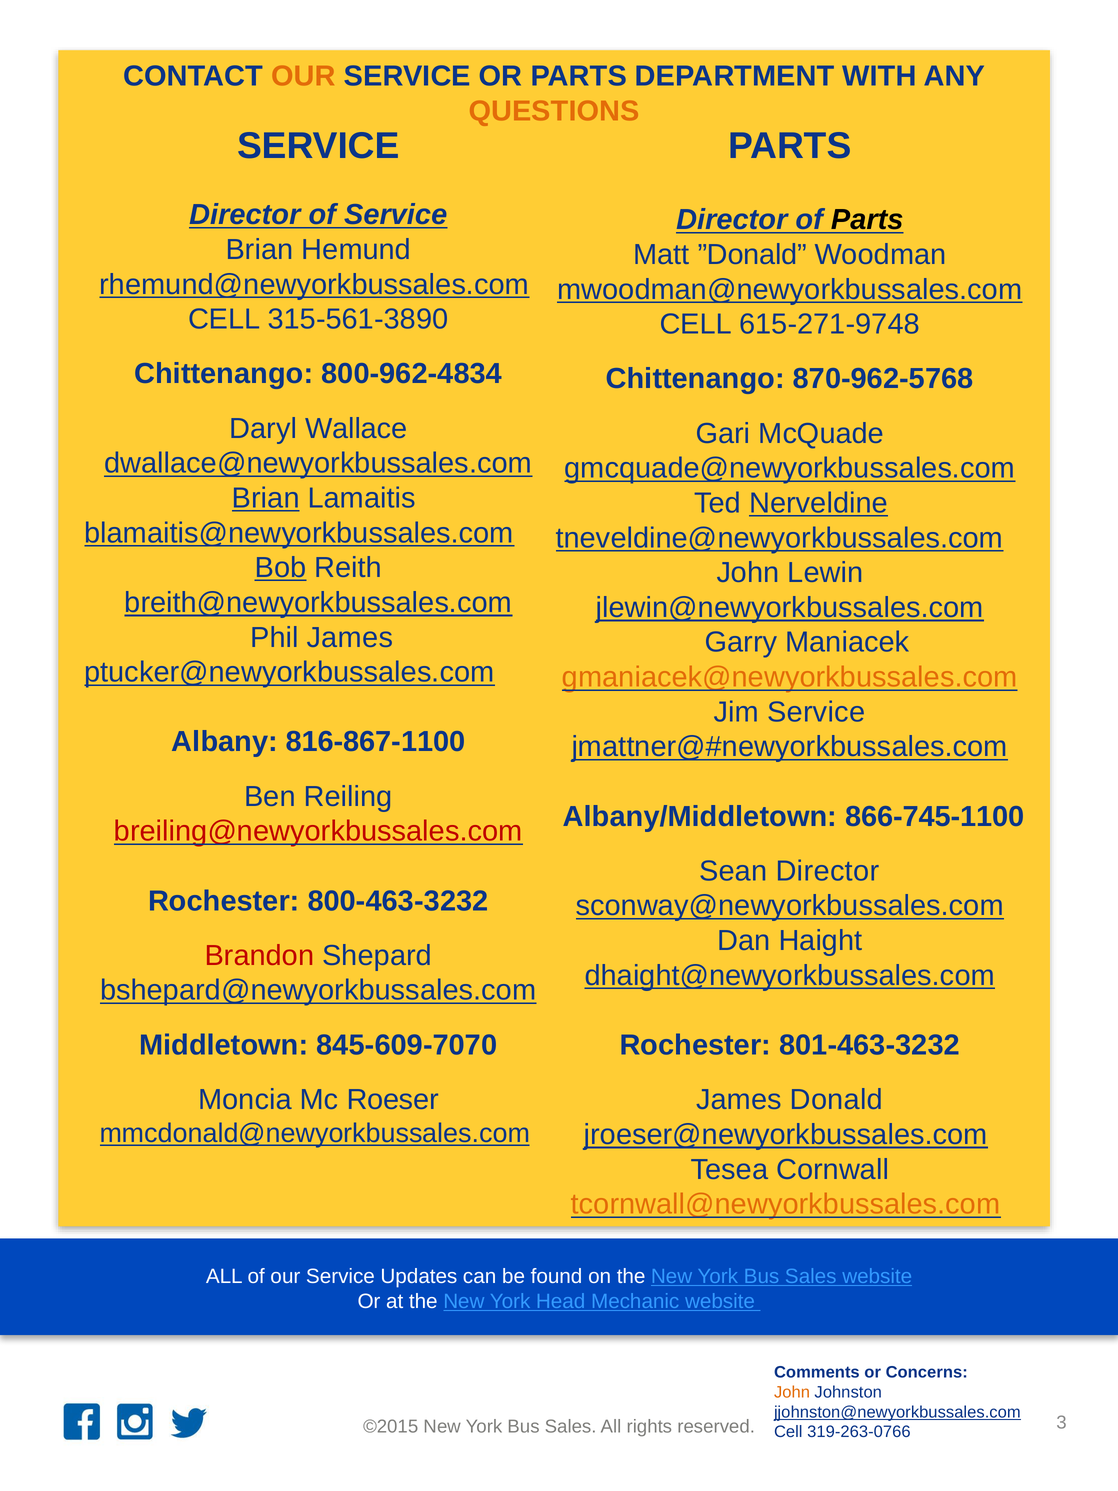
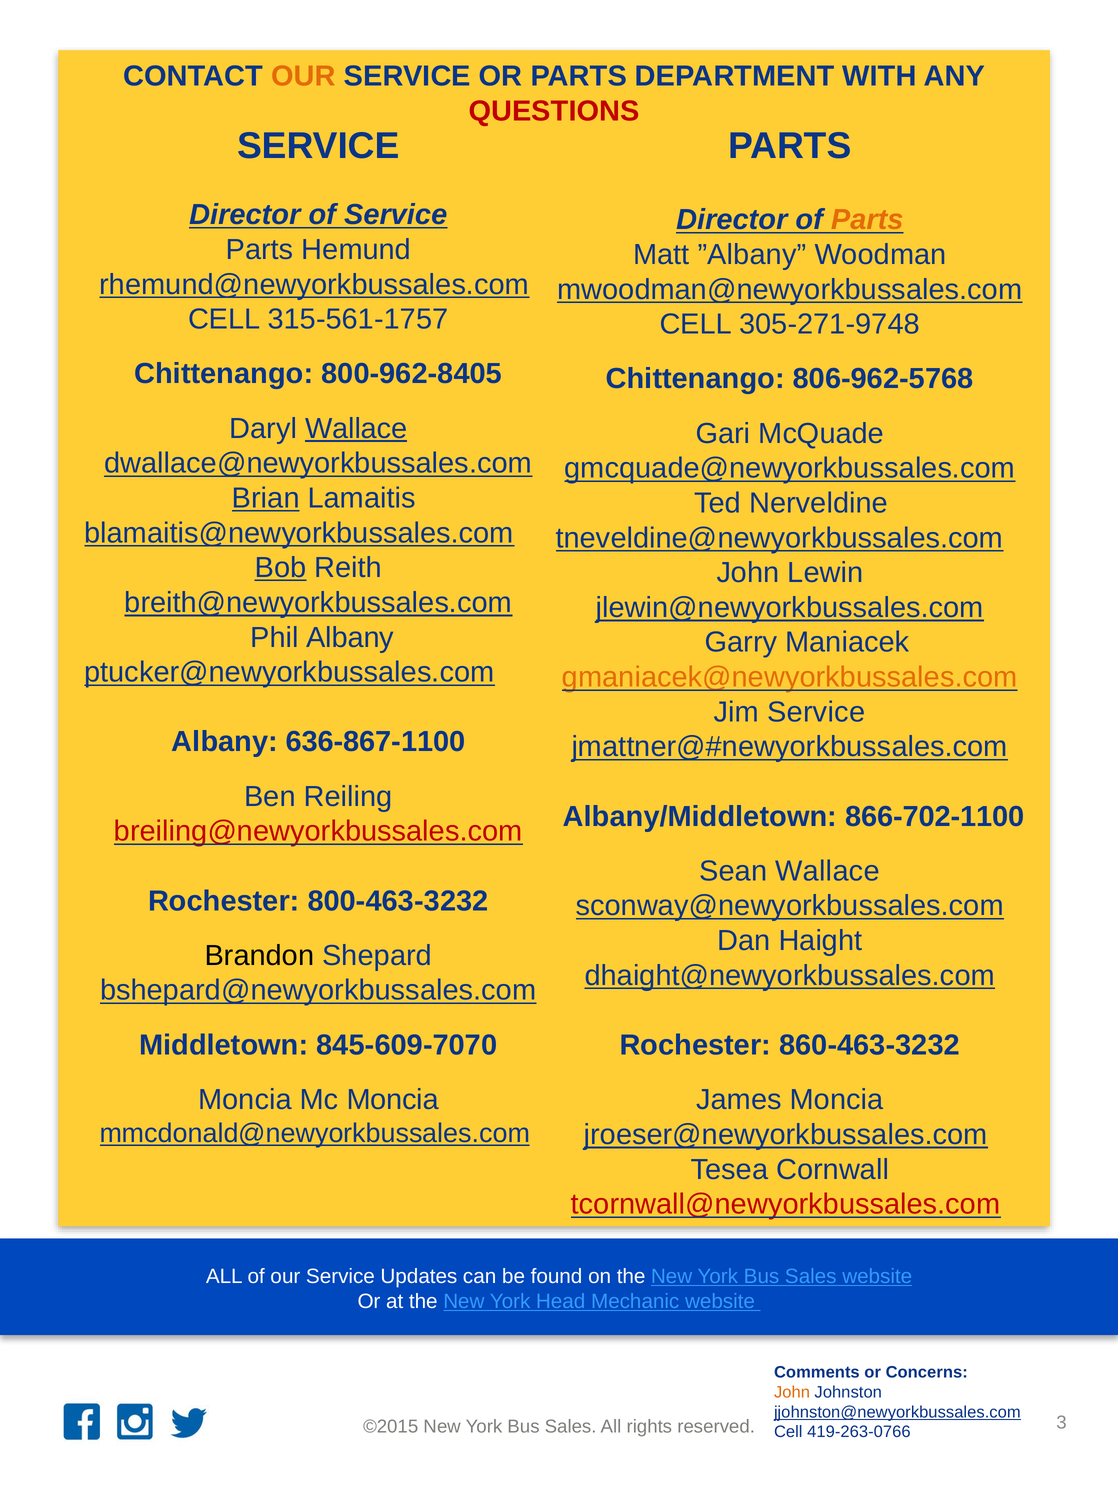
QUESTIONS colour: orange -> red (554, 111)
Parts colour: black -> orange (867, 220)
Brian: Brian -> Parts (260, 250)
”Donald: ”Donald -> ”Albany (752, 255)
315-561-3890: 315-561-3890 -> 315-561-1757 (358, 319)
615-271-9748: 615-271-9748 -> 305-271-9748 (829, 324)
800-962-4834: 800-962-4834 -> 800-962-8405 (412, 374)
870-962-5768: 870-962-5768 -> 806-962-5768 (883, 379)
Wallace underline: none -> present (356, 428)
Nerveldine underline: present -> none (819, 503)
Phil James: James -> Albany (350, 637)
816-867-1100: 816-867-1100 -> 636-867-1100 (376, 742)
866-745-1100: 866-745-1100 -> 866-702-1100 (935, 816)
Sean Director: Director -> Wallace (827, 871)
Brandon colour: red -> black (259, 955)
801-463-3232: 801-463-3232 -> 860-463-3232 (869, 1045)
Mc Roeser: Roeser -> Moncia (393, 1099)
James Donald: Donald -> Moncia (837, 1100)
tcornwall@newyorkbussales.com colour: orange -> red (786, 1204)
319-263-0766: 319-263-0766 -> 419-263-0766 (859, 1432)
